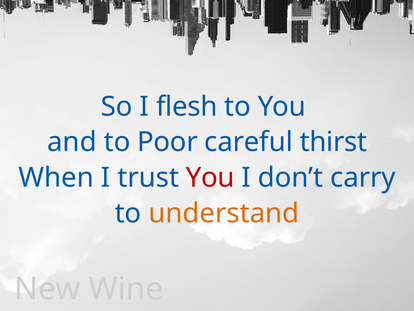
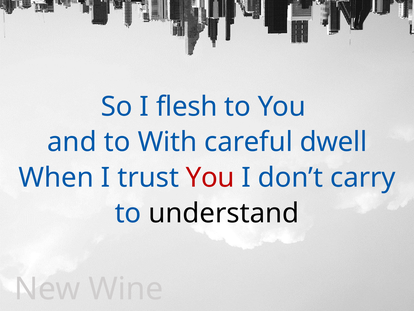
Poor: Poor -> With (167, 142)
thirst: thirst -> dwell (333, 142)
understand colour: orange -> black (224, 213)
